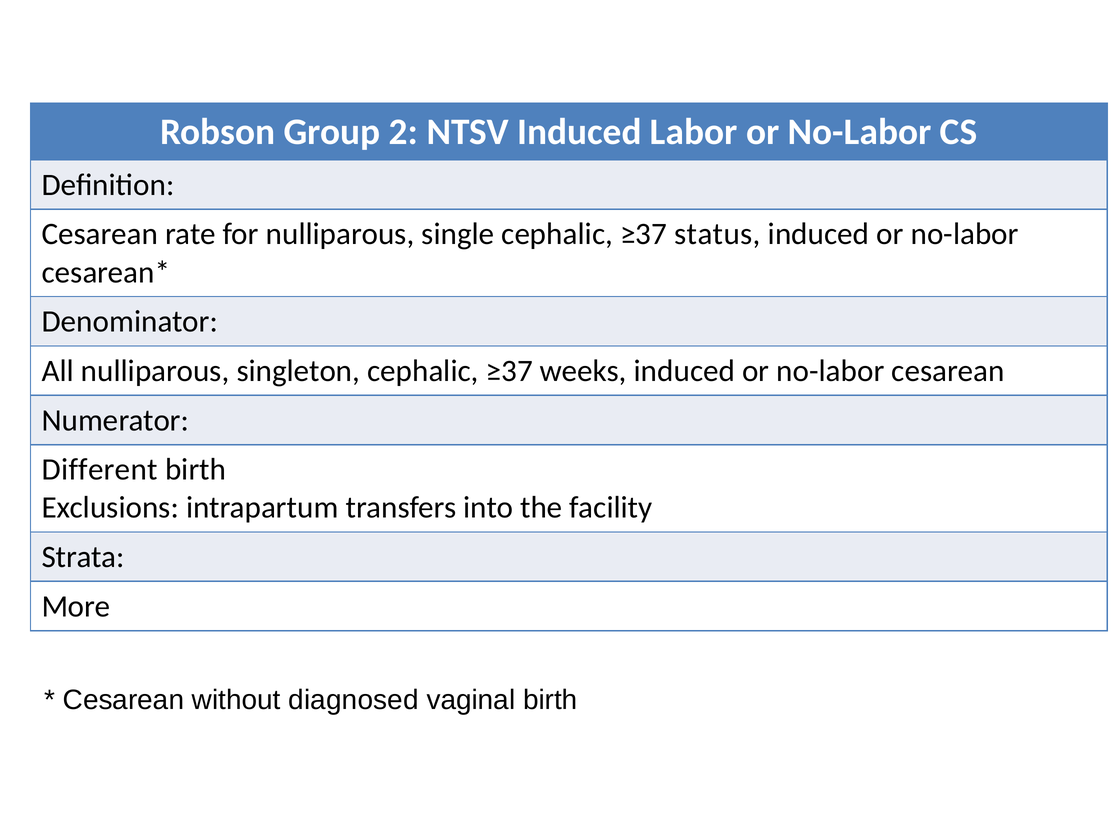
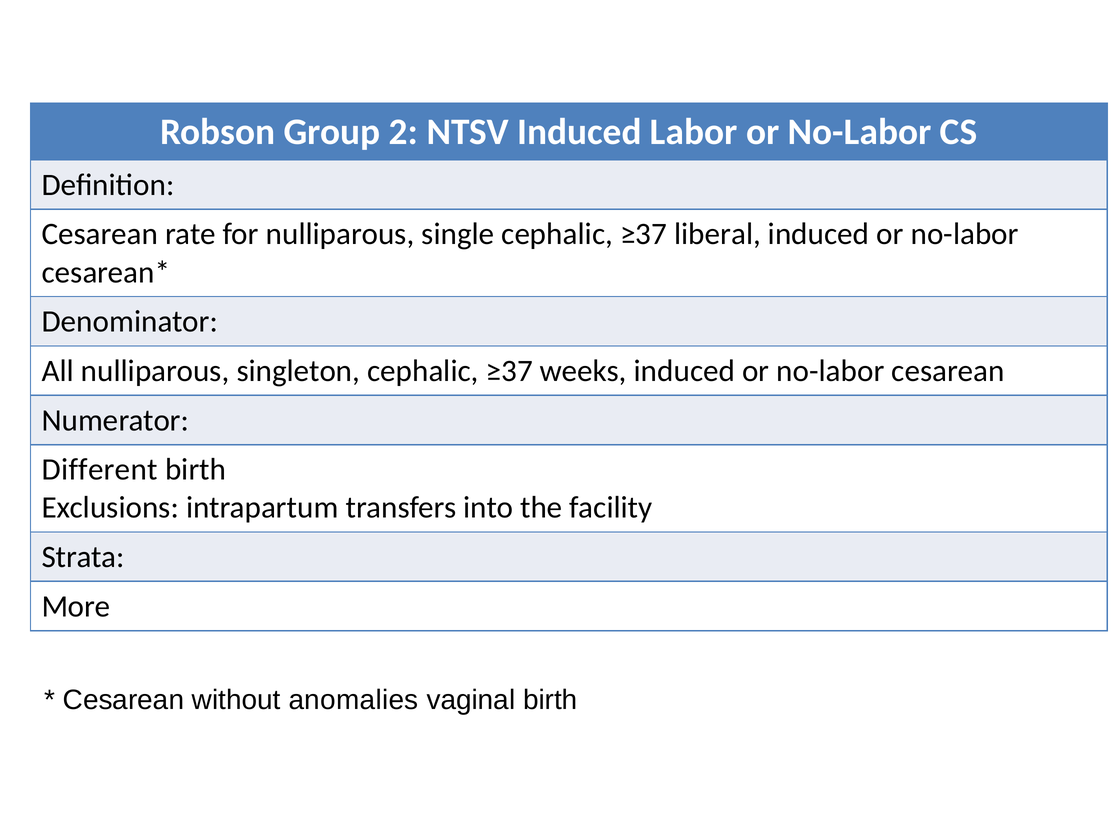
status: status -> liberal (718, 234)
diagnosed: diagnosed -> anomalies (353, 700)
